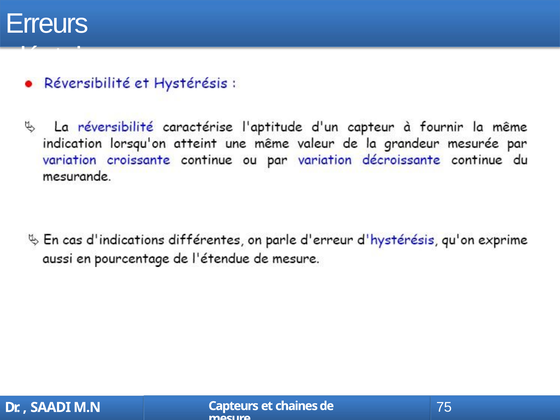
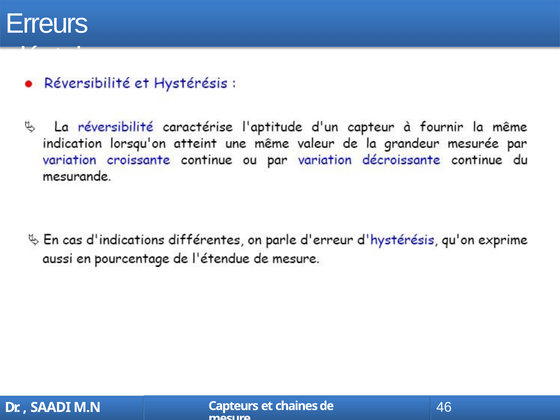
75: 75 -> 46 (444, 407)
